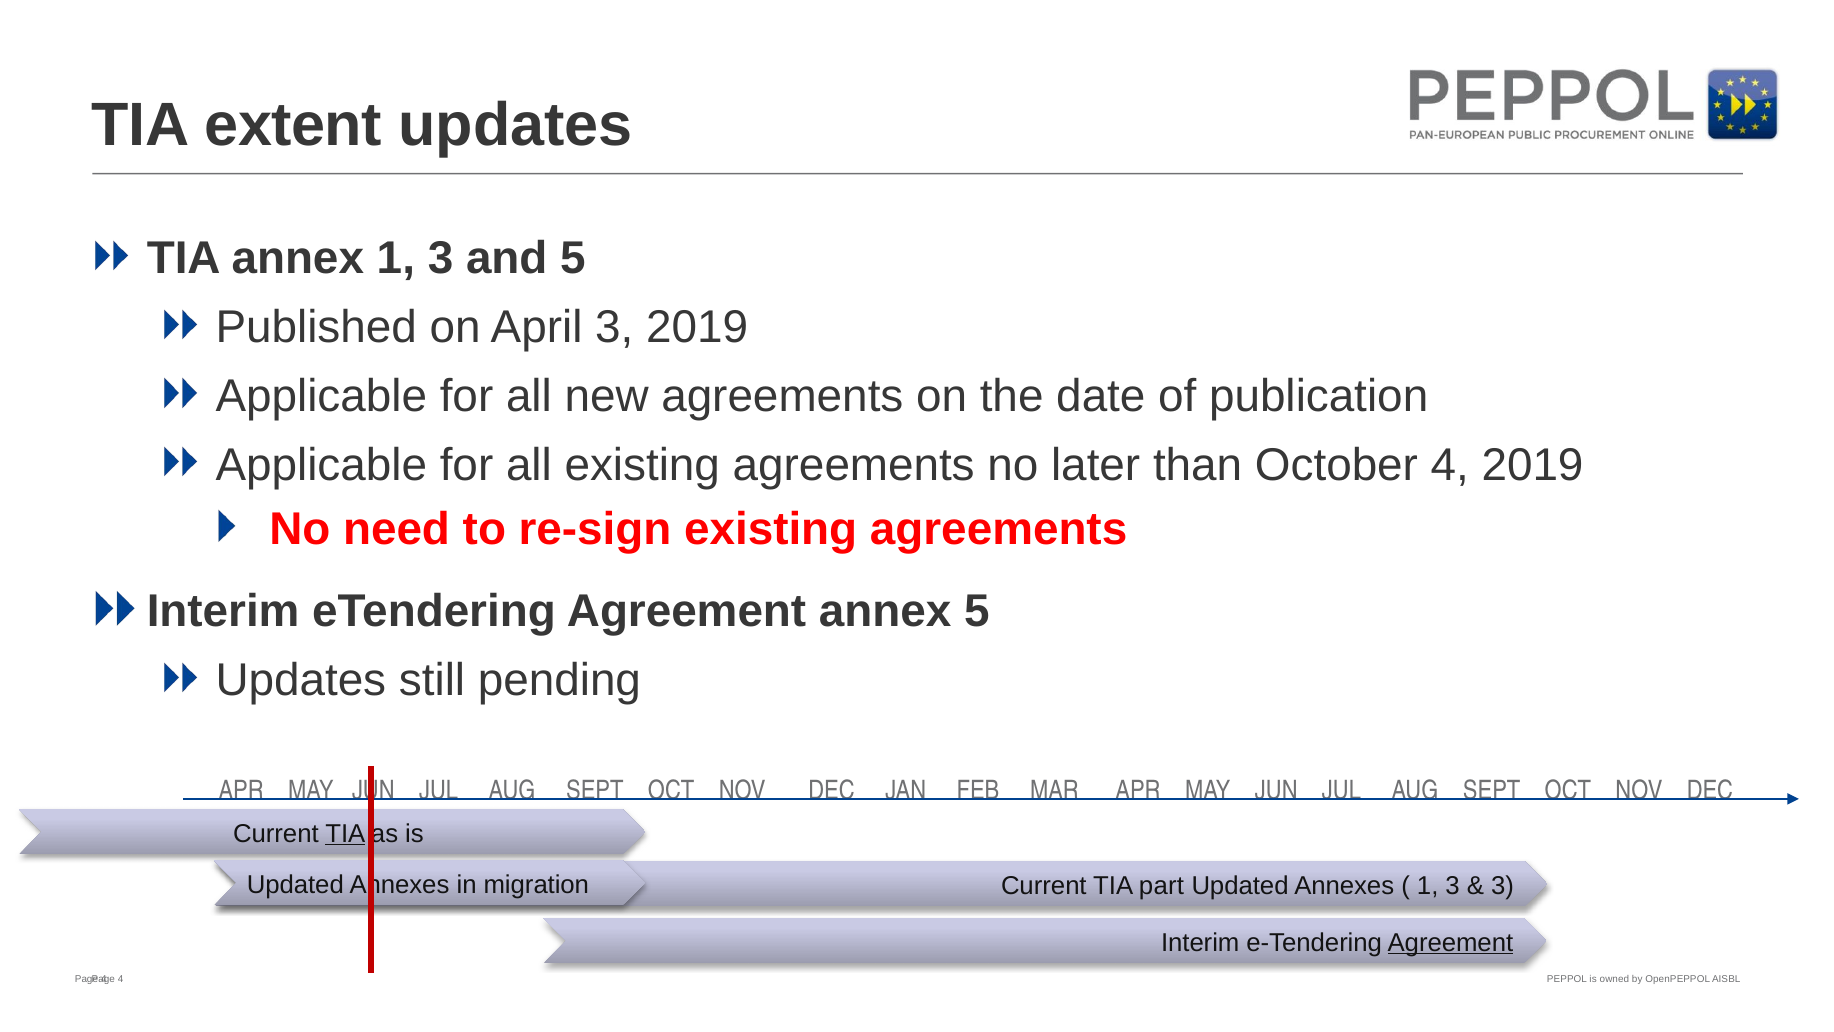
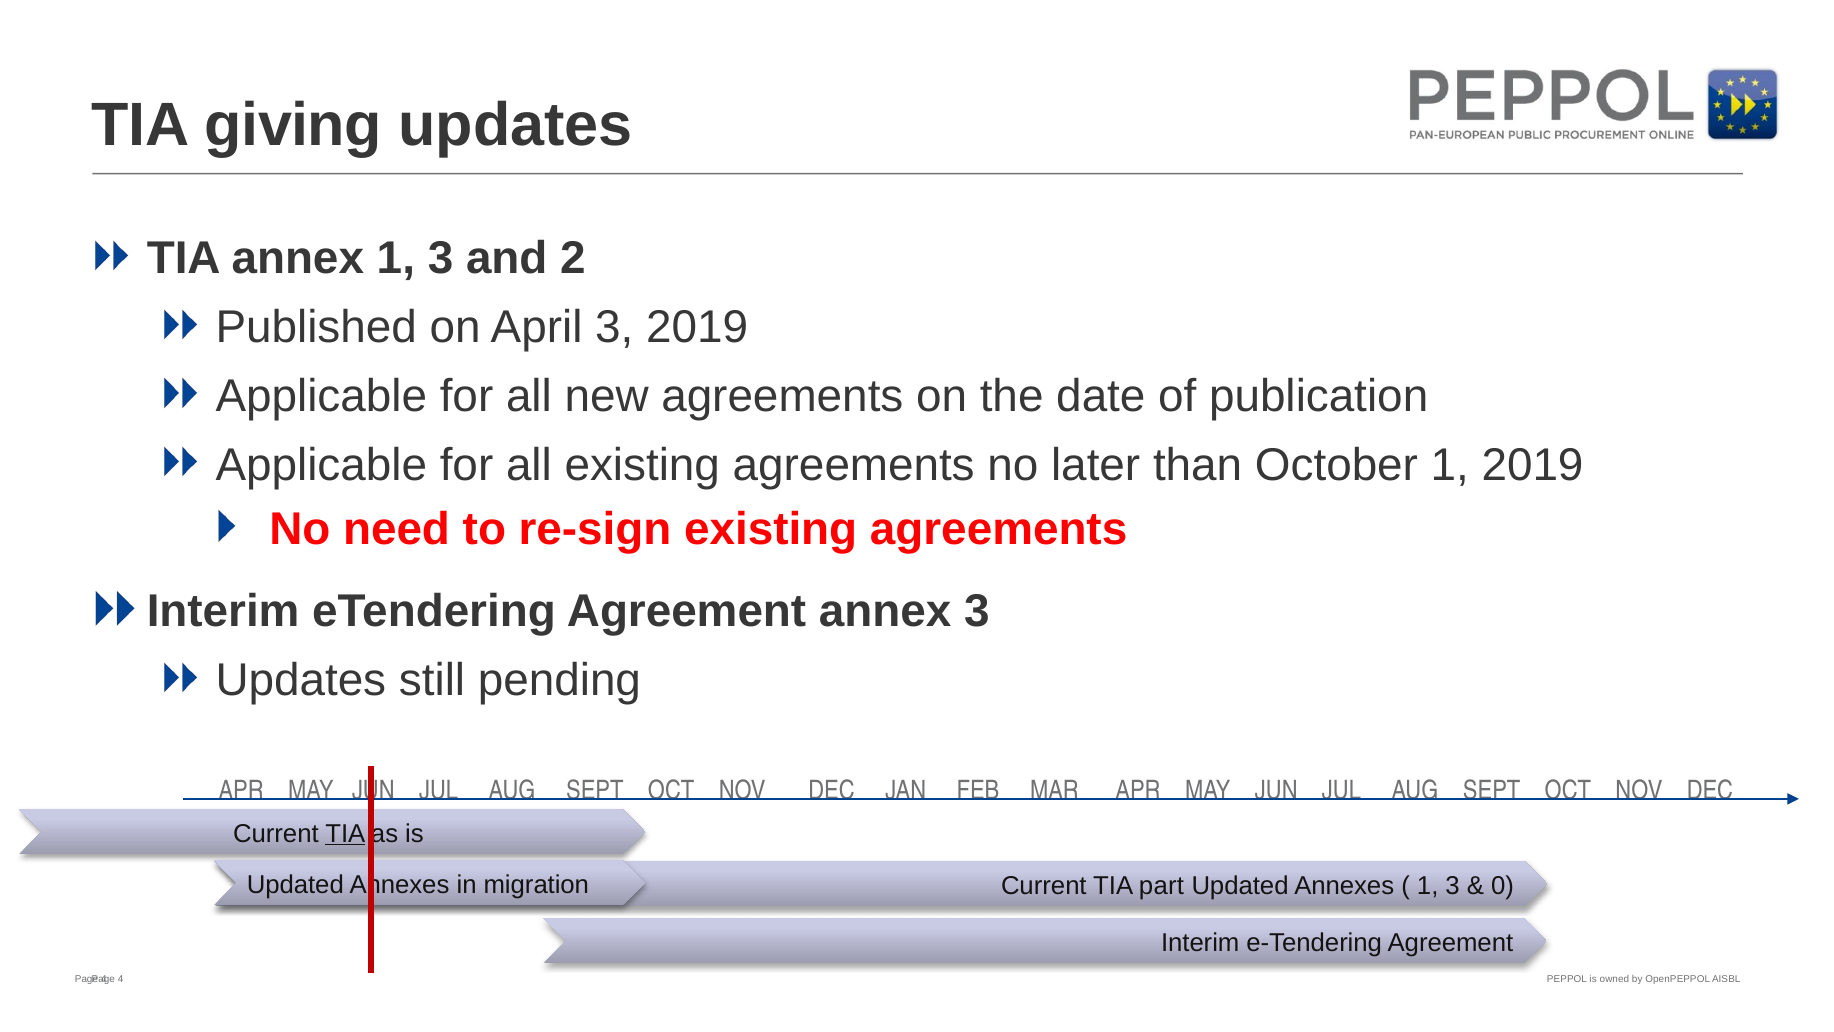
extent: extent -> giving (293, 125)
and 5: 5 -> 2 (573, 259)
October 4: 4 -> 1 (1450, 465)
annex 5: 5 -> 3 (977, 612)
3: 3 -> 0 (1502, 885)
Agreement underline: present -> none (1450, 942)
